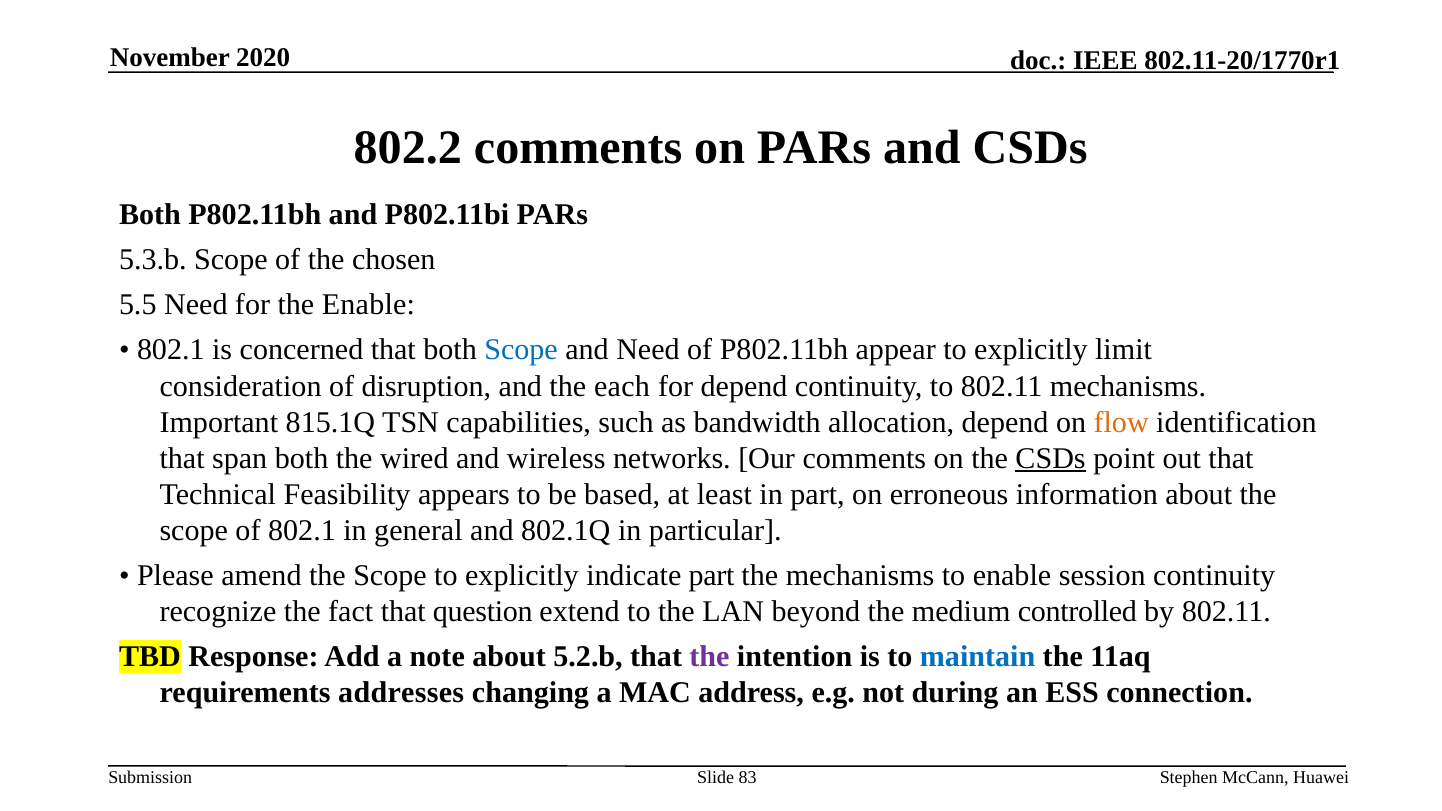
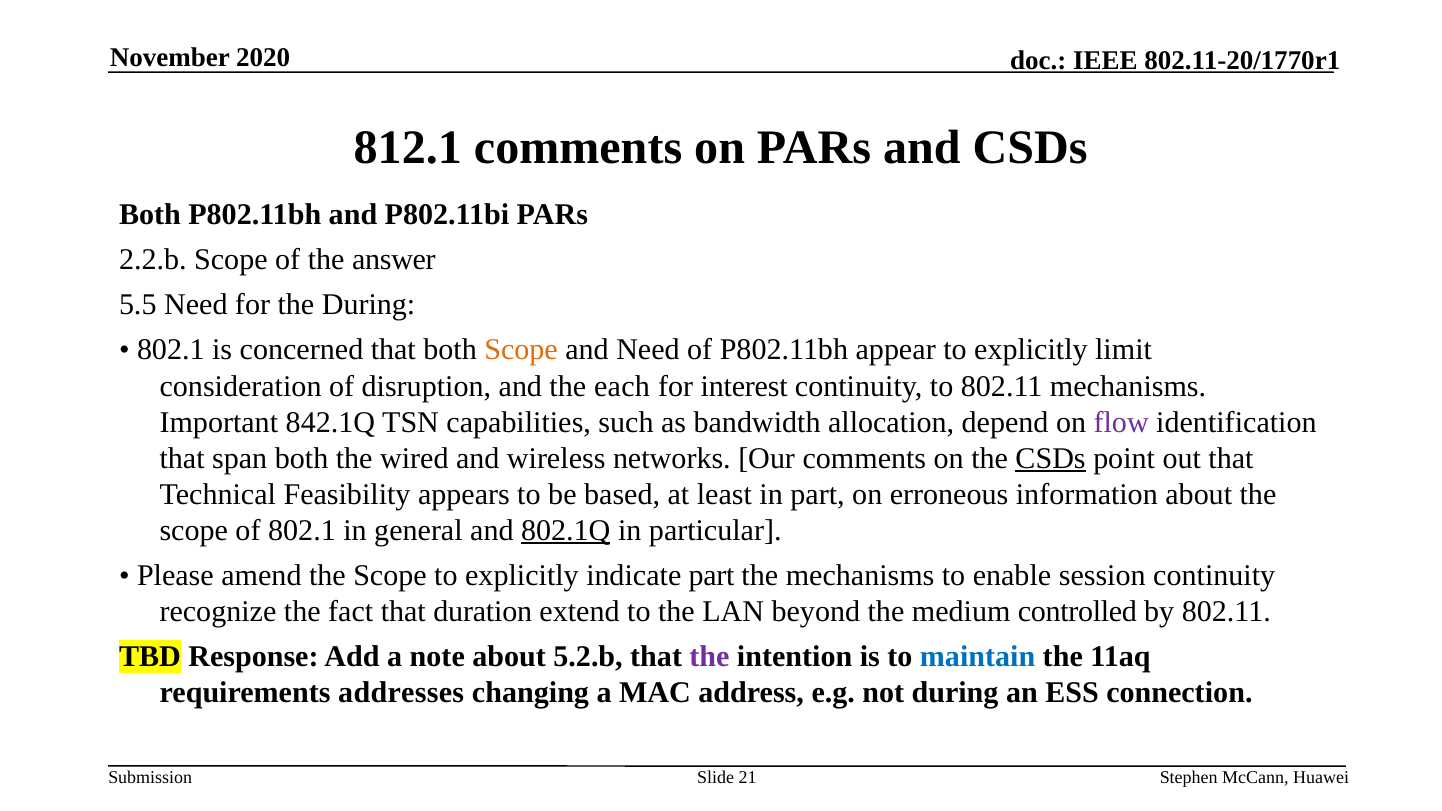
802.2: 802.2 -> 812.1 (408, 147)
5.3.b: 5.3.b -> 2.2.b (153, 260)
chosen: chosen -> answer (394, 260)
the Enable: Enable -> During (369, 305)
Scope colour: blue -> orange (521, 350)
for depend: depend -> interest (744, 386)
815.1Q: 815.1Q -> 842.1Q (330, 422)
flow colour: orange -> purple (1121, 422)
802.1Q underline: none -> present (566, 530)
question: question -> duration (483, 612)
83: 83 -> 21 (748, 778)
